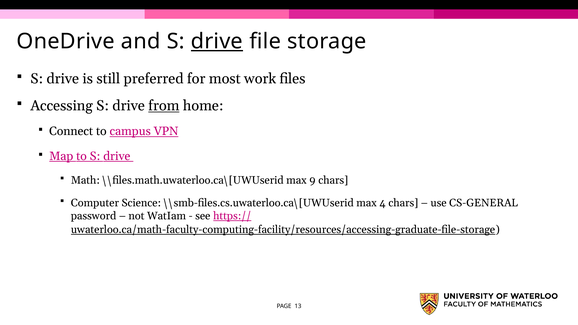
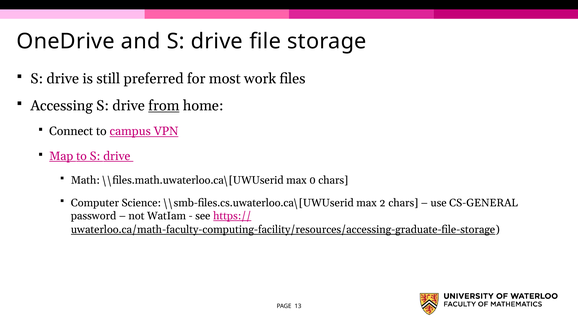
drive underline: present -> none (217, 41)
9: 9 -> 0 (313, 180)
4: 4 -> 2 (383, 203)
